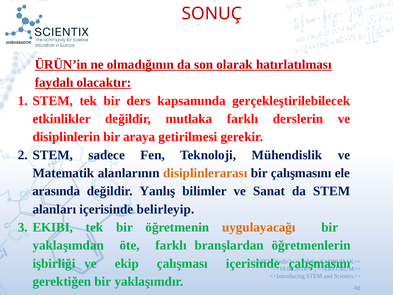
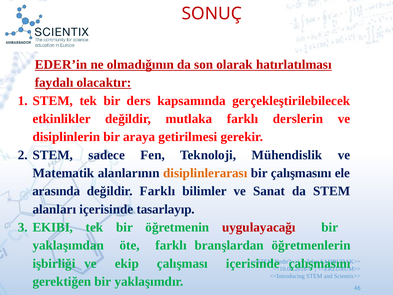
ÜRÜN’in: ÜRÜN’in -> EDER’in (61, 64)
değildir Yanlış: Yanlış -> Farklı (157, 191)
belirleyip: belirleyip -> tasarlayıp (166, 209)
uygulayacağı colour: orange -> red (259, 227)
